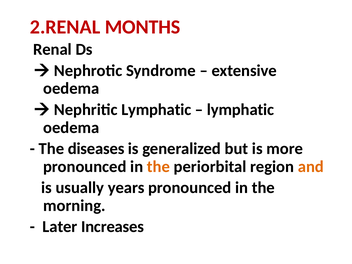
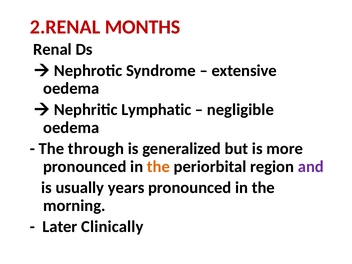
lymphatic: lymphatic -> negligible (240, 110)
diseases: diseases -> through (96, 149)
and colour: orange -> purple (311, 167)
Increases: Increases -> Clinically (112, 227)
